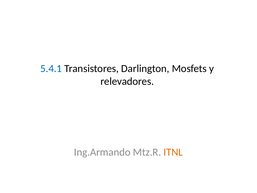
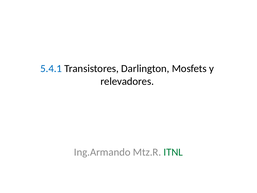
ITNL colour: orange -> green (173, 152)
